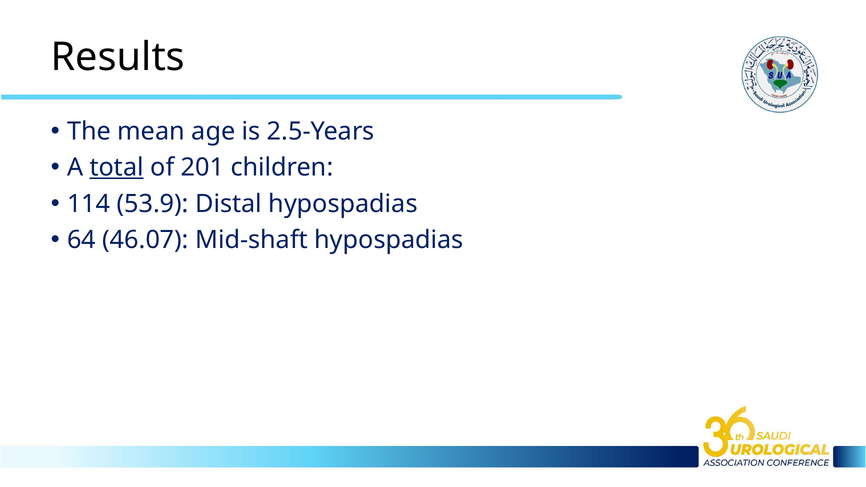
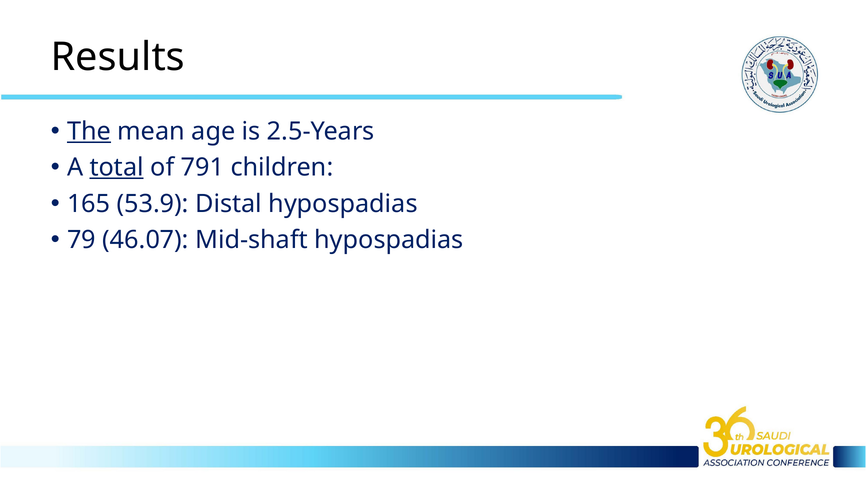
The underline: none -> present (89, 131)
201: 201 -> 791 (202, 167)
114: 114 -> 165 (89, 204)
64: 64 -> 79 (81, 240)
